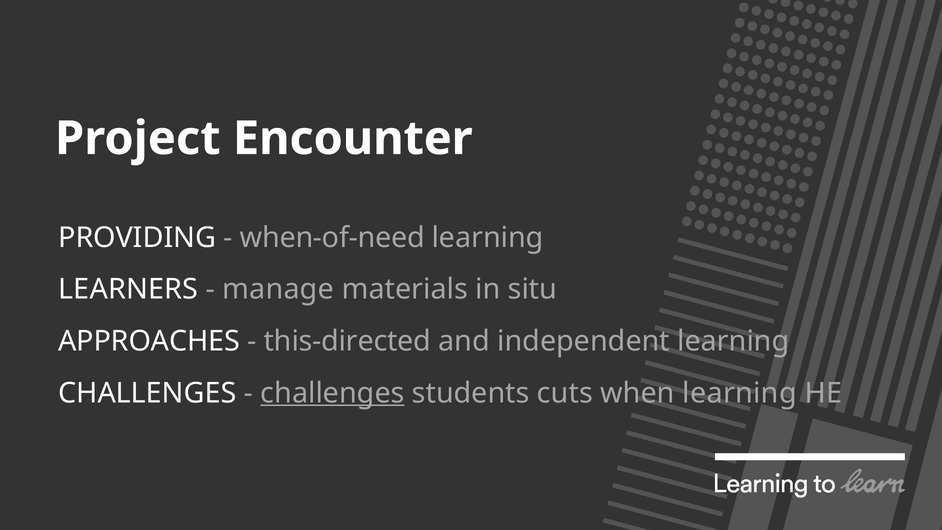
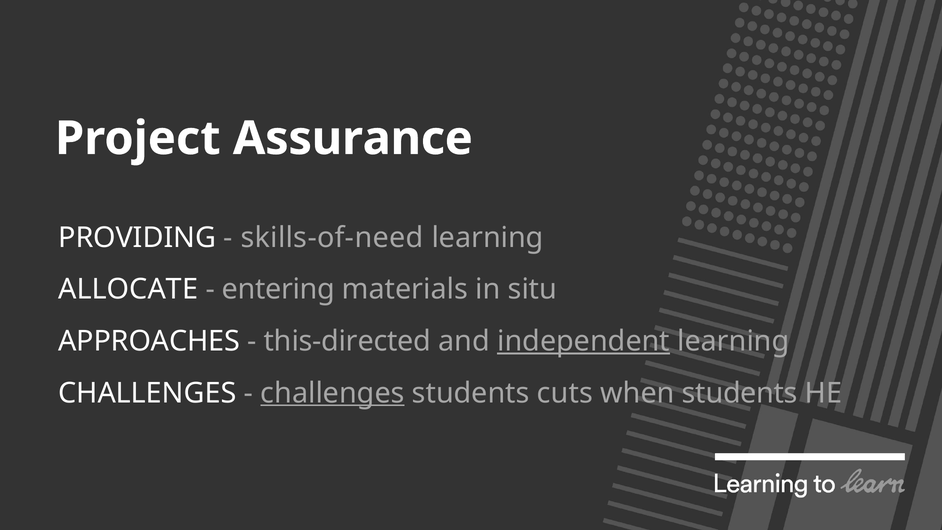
Encounter: Encounter -> Assurance (353, 138)
when-of-need: when-of-need -> skills-of-need (332, 238)
LEARNERS: LEARNERS -> ALLOCATE (128, 289)
manage: manage -> entering (278, 289)
independent underline: none -> present (584, 341)
when learning: learning -> students (740, 393)
